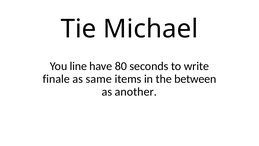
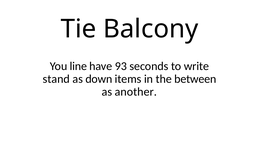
Michael: Michael -> Balcony (151, 29)
80: 80 -> 93 (121, 66)
finale: finale -> stand (56, 79)
same: same -> down (99, 79)
